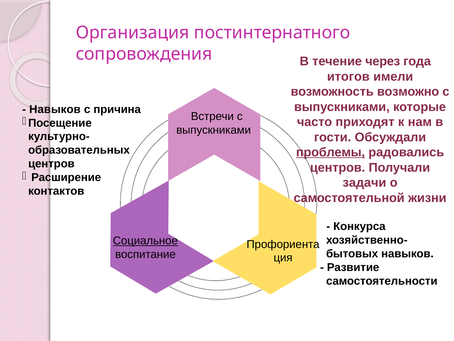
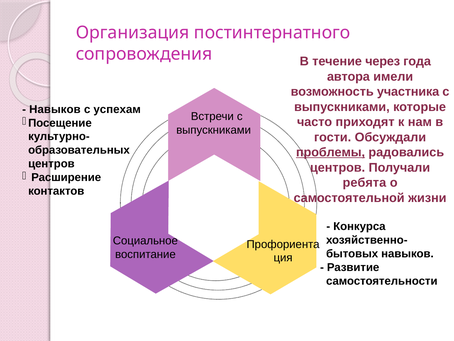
итогов: итогов -> автора (348, 76)
возможно: возможно -> участника (408, 92)
причина: причина -> успехам (117, 109)
задачи: задачи -> ребята (364, 182)
Социальное underline: present -> none (145, 240)
